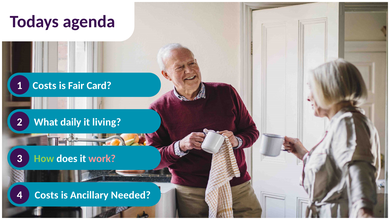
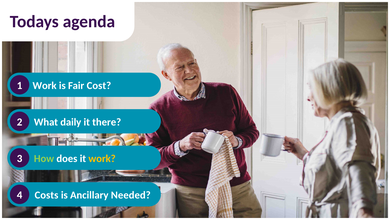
Costs: Costs -> Work (45, 85)
Card: Card -> Cost (99, 85)
living: living -> there (107, 122)
work colour: pink -> yellow (102, 158)
